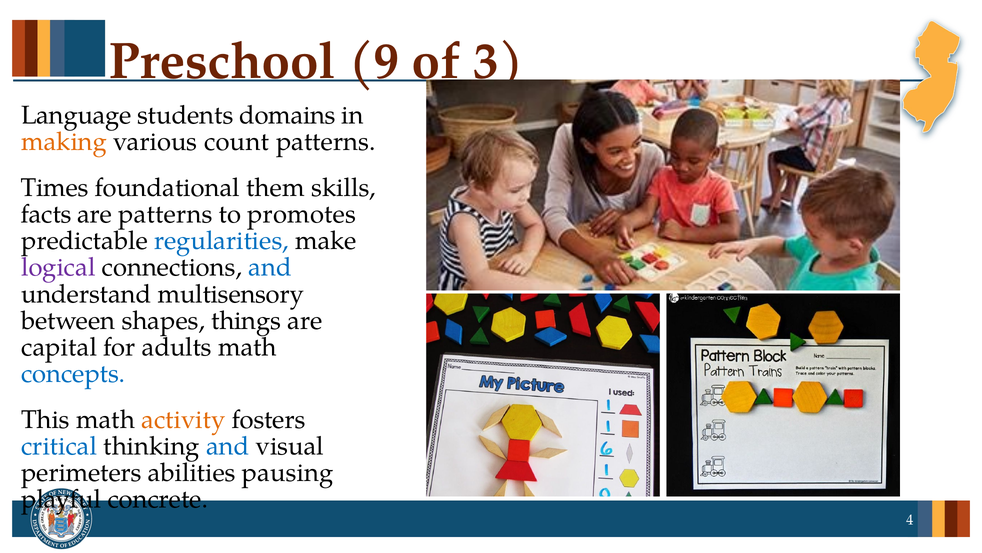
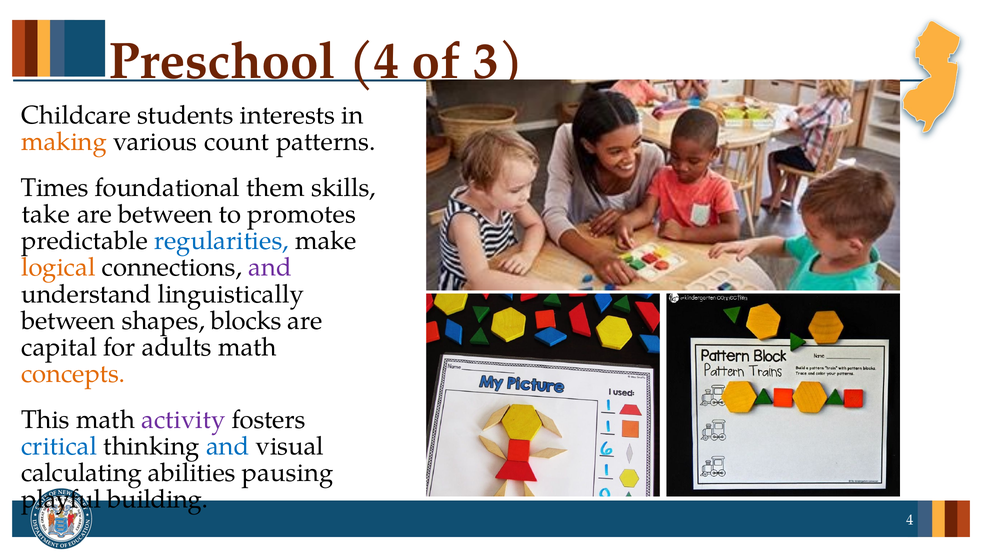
Preschool 9: 9 -> 4 (374, 61)
Language: Language -> Childcare (76, 115)
domains: domains -> interests (287, 115)
facts: facts -> take (46, 214)
are patterns: patterns -> between (166, 214)
logical colour: purple -> orange (58, 267)
and colour: blue -> purple (270, 267)
multisensory: multisensory -> linguistically (231, 294)
things: things -> blocks (246, 320)
concepts colour: blue -> orange (73, 373)
activity colour: orange -> purple (183, 419)
perimeters: perimeters -> calculating (81, 472)
concrete: concrete -> building (158, 499)
